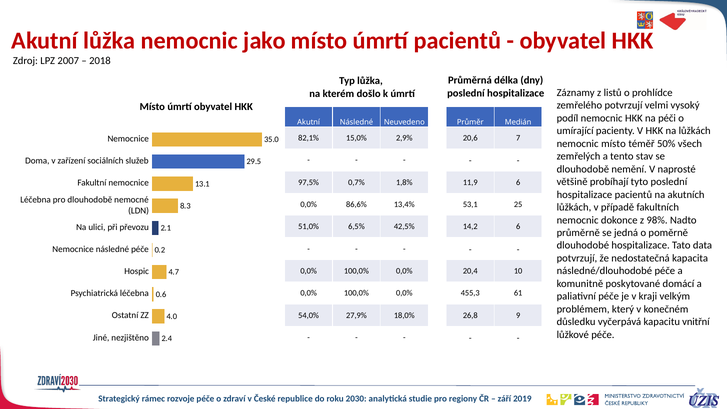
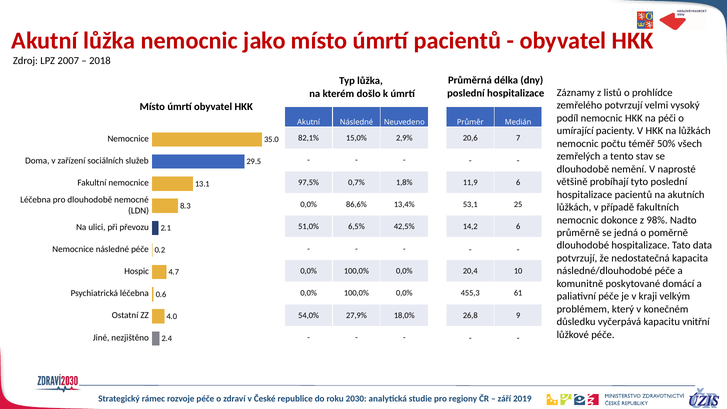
nemocnic místo: místo -> počtu (613, 144)
